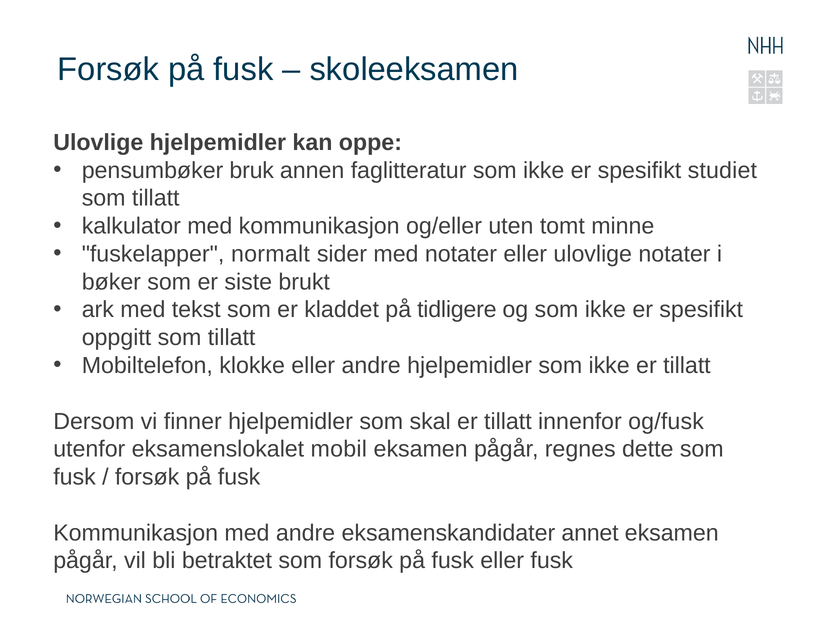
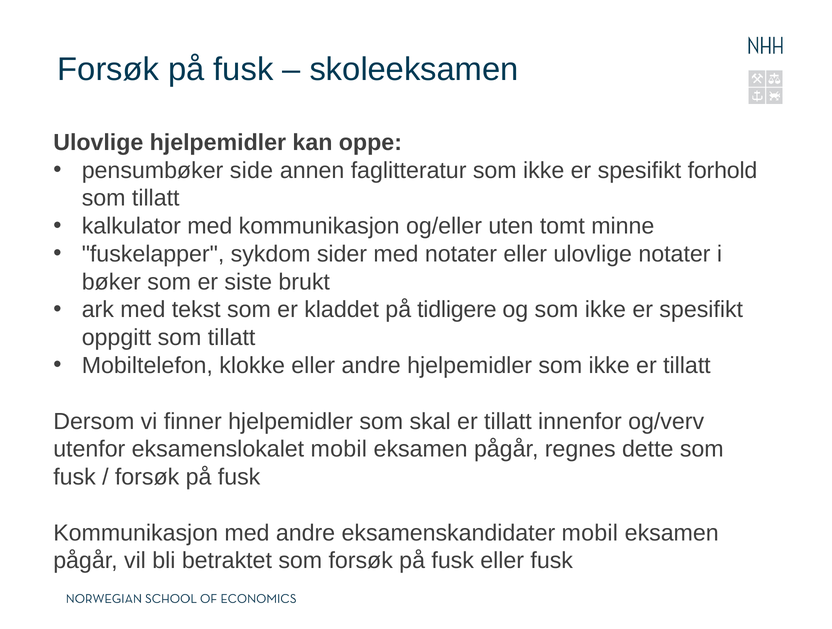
bruk: bruk -> side (251, 170)
studiet: studiet -> forhold (723, 170)
normalt: normalt -> sykdom (271, 254)
og/fusk: og/fusk -> og/verv (666, 421)
eksamenskandidater annet: annet -> mobil (590, 532)
